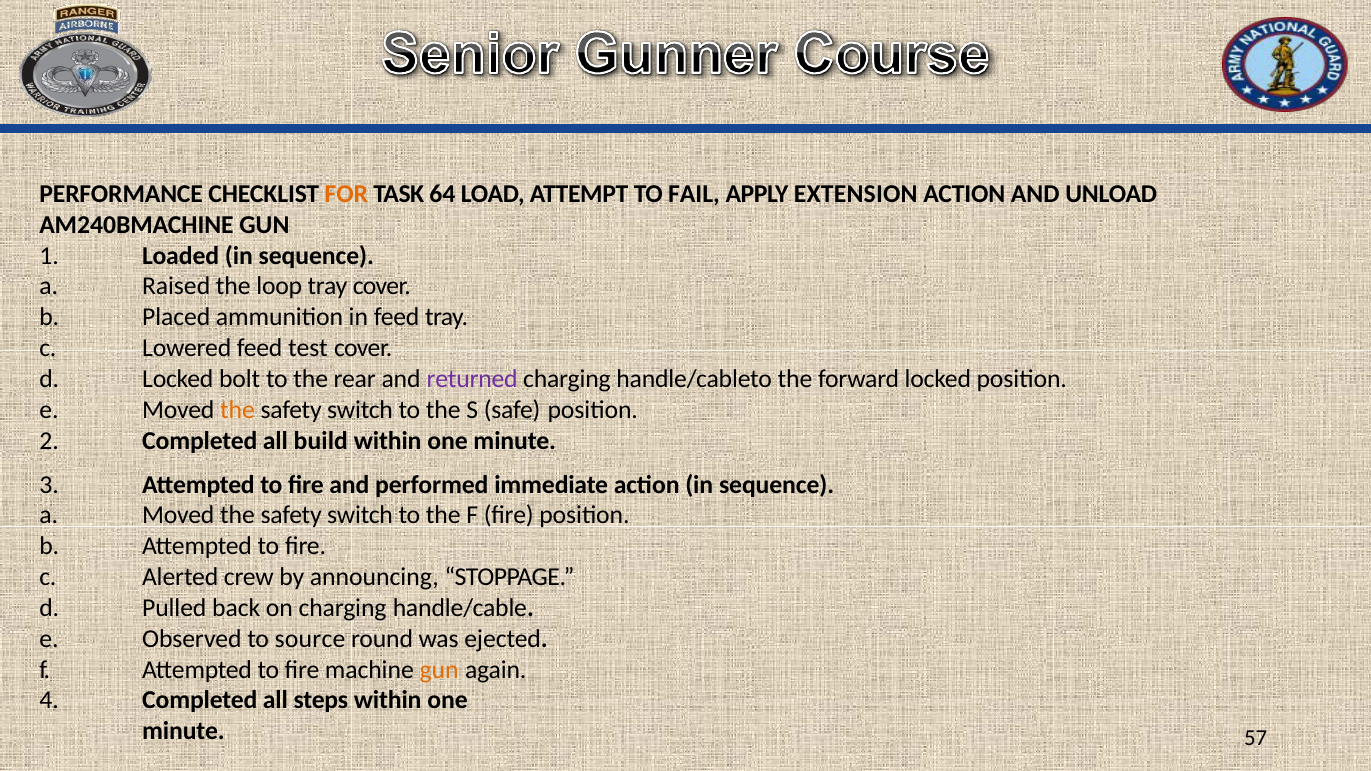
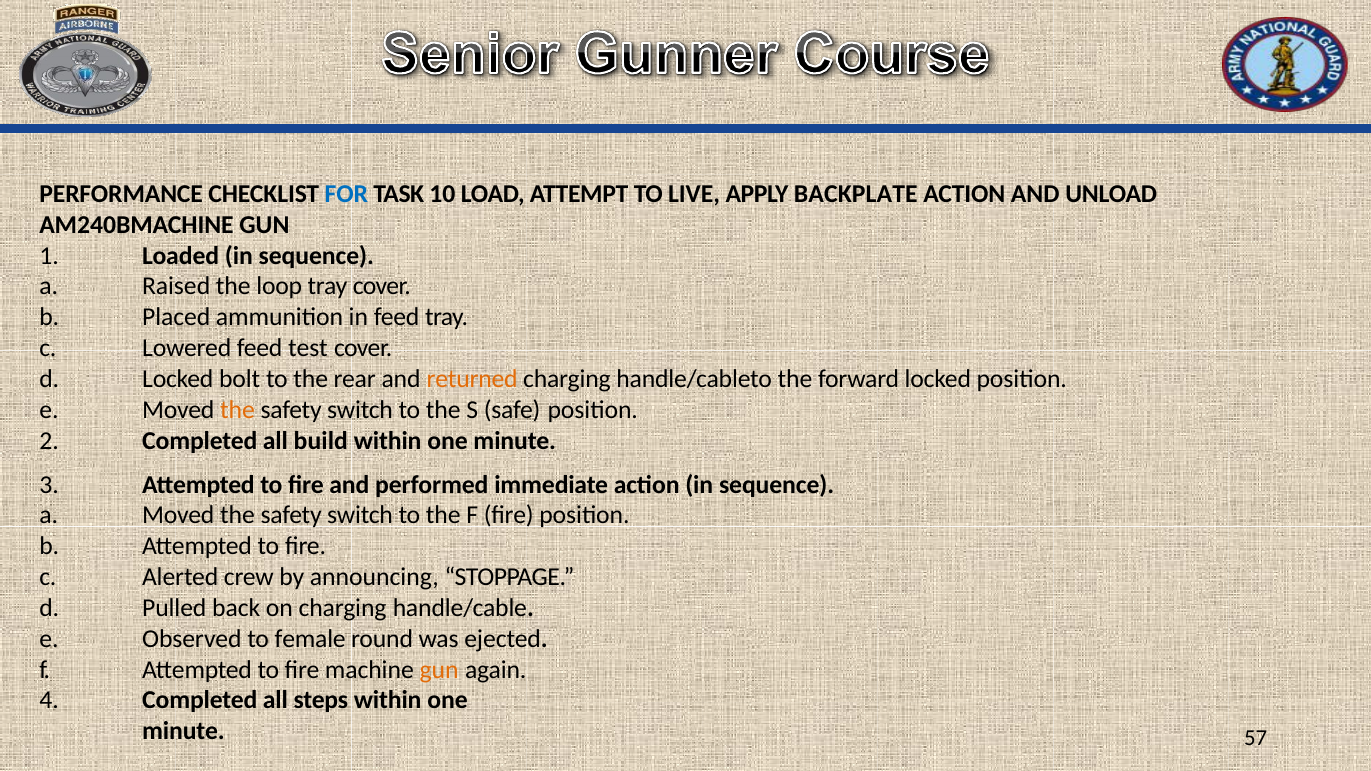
FOR colour: orange -> blue (346, 194)
64: 64 -> 10 (442, 194)
FAIL: FAIL -> LIVE (694, 194)
EXTENSION: EXTENSION -> BACKPLATE (856, 194)
returned colour: purple -> orange (472, 379)
source: source -> female (310, 639)
